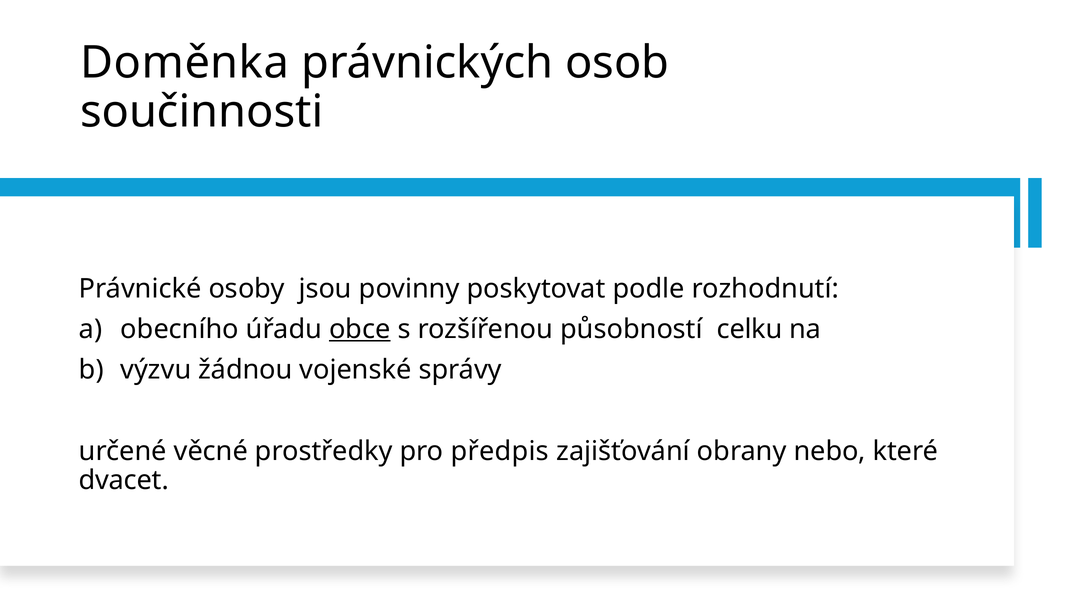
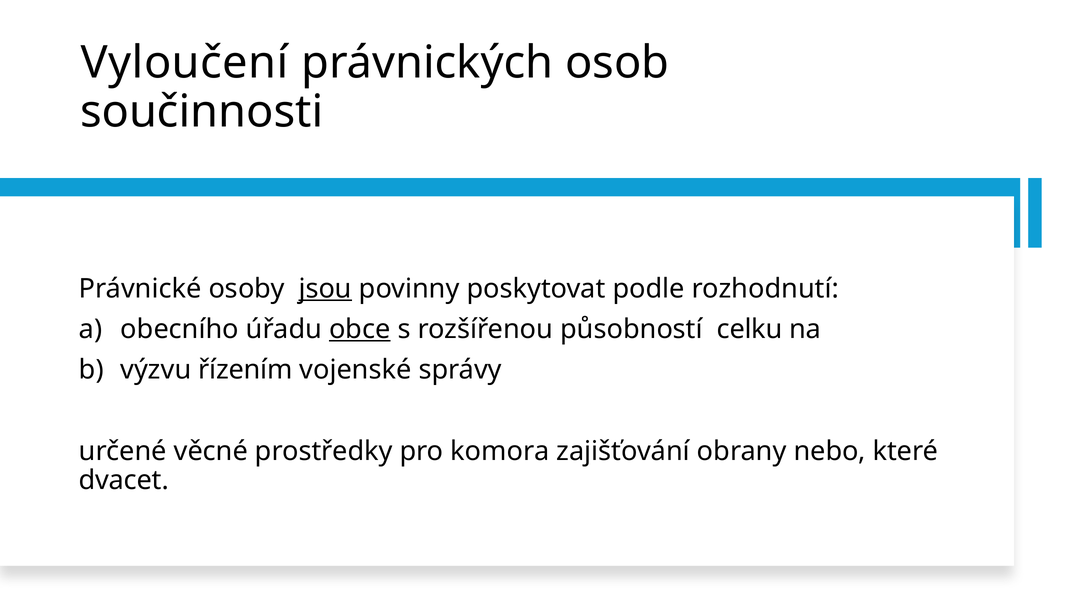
Doměnka: Doměnka -> Vyloučení (185, 63)
jsou underline: none -> present (325, 288)
žádnou: žádnou -> řízením (245, 370)
předpis: předpis -> komora (500, 451)
